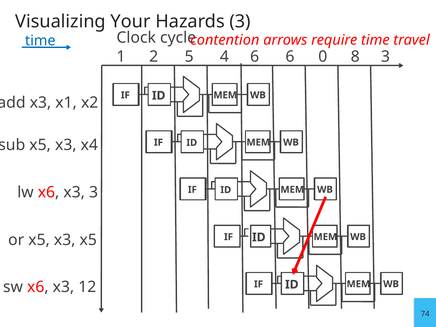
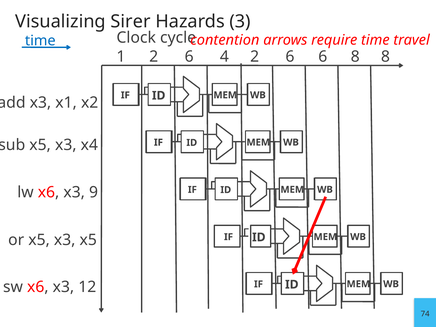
Your: Your -> Sirer (131, 22)
1 2 5: 5 -> 6 (189, 56)
4 6: 6 -> 2 (255, 56)
6 0: 0 -> 6 (323, 56)
8 3: 3 -> 8 (385, 56)
x3 3: 3 -> 9 (94, 192)
